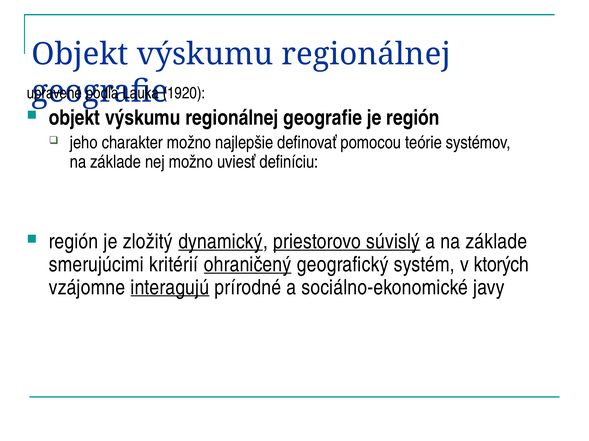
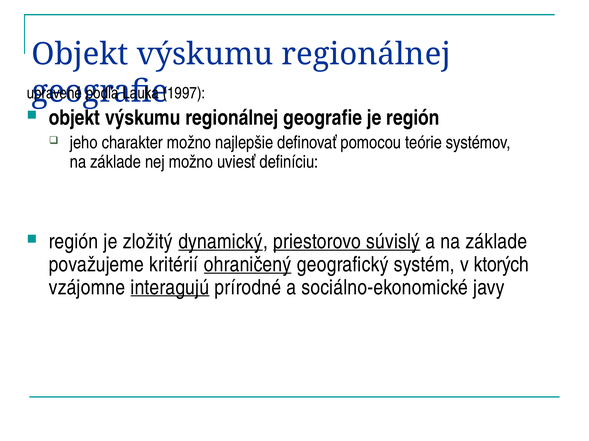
1920: 1920 -> 1997 (184, 93)
smerujúcimi: smerujúcimi -> považujeme (96, 265)
